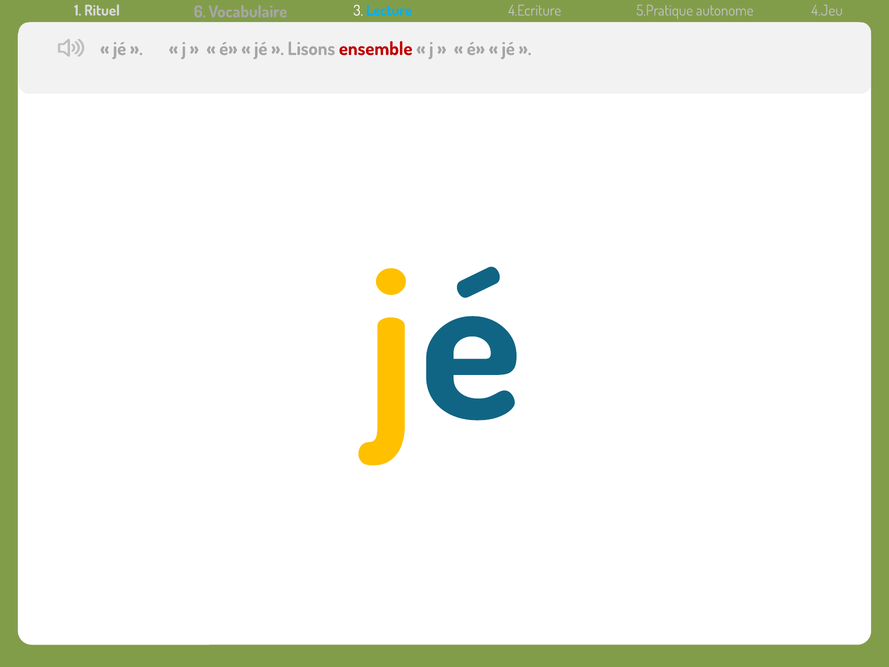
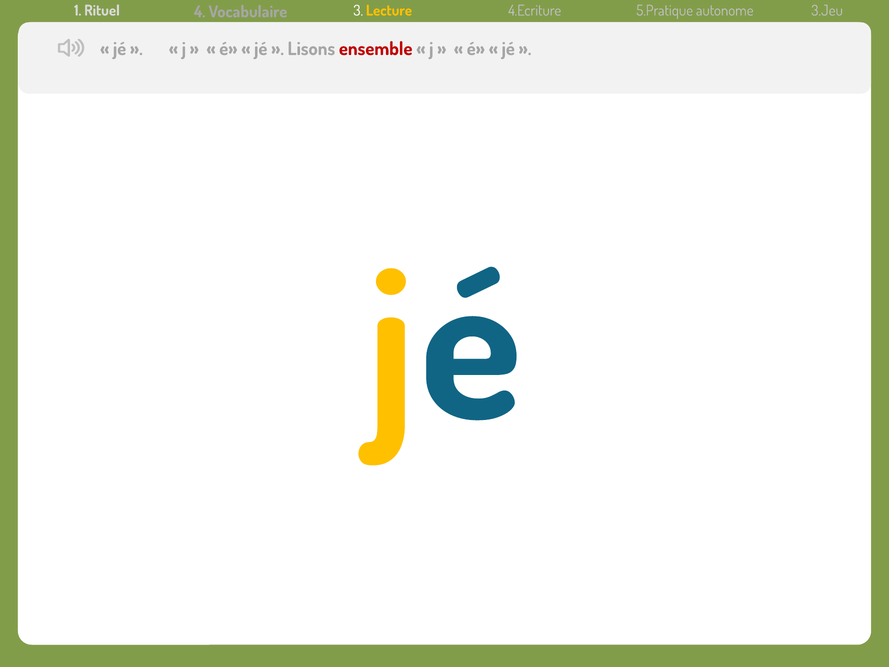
6: 6 -> 4 (200, 12)
Lecture colour: light blue -> yellow (389, 11)
4.Jeu: 4.Jeu -> 3.Jeu (827, 11)
